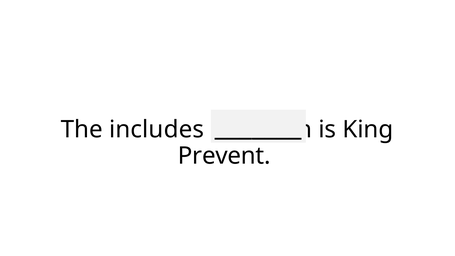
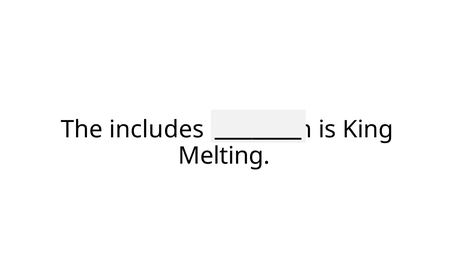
Prevent: Prevent -> Melting (224, 156)
